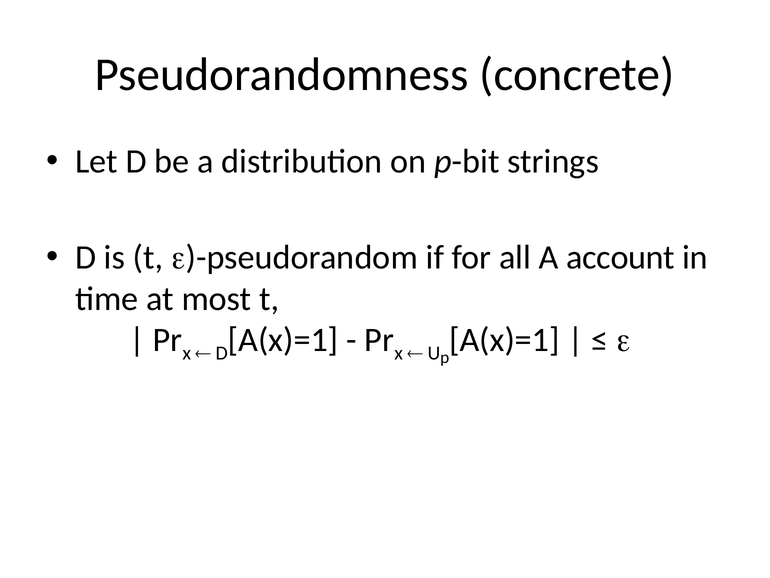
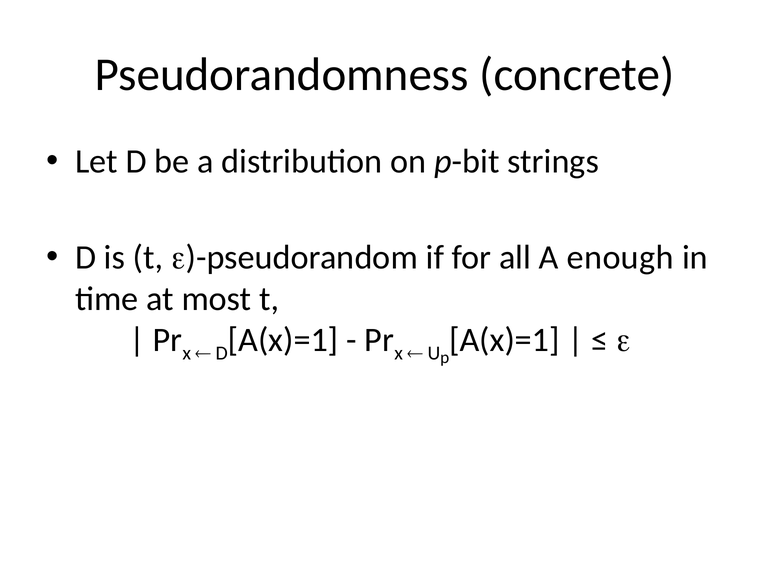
account: account -> enough (620, 257)
